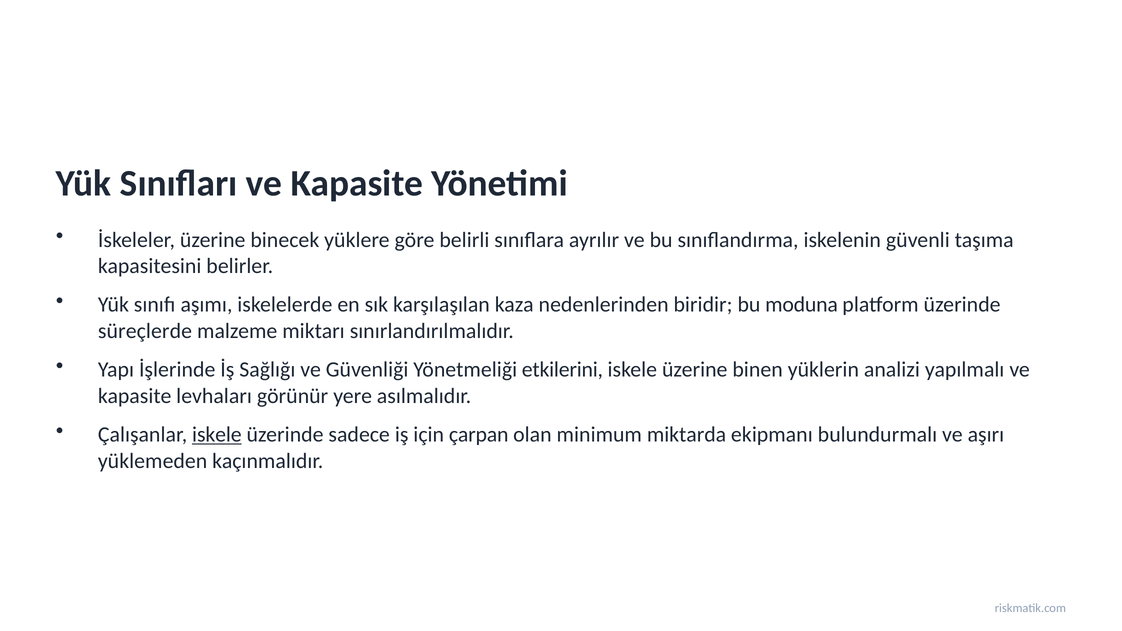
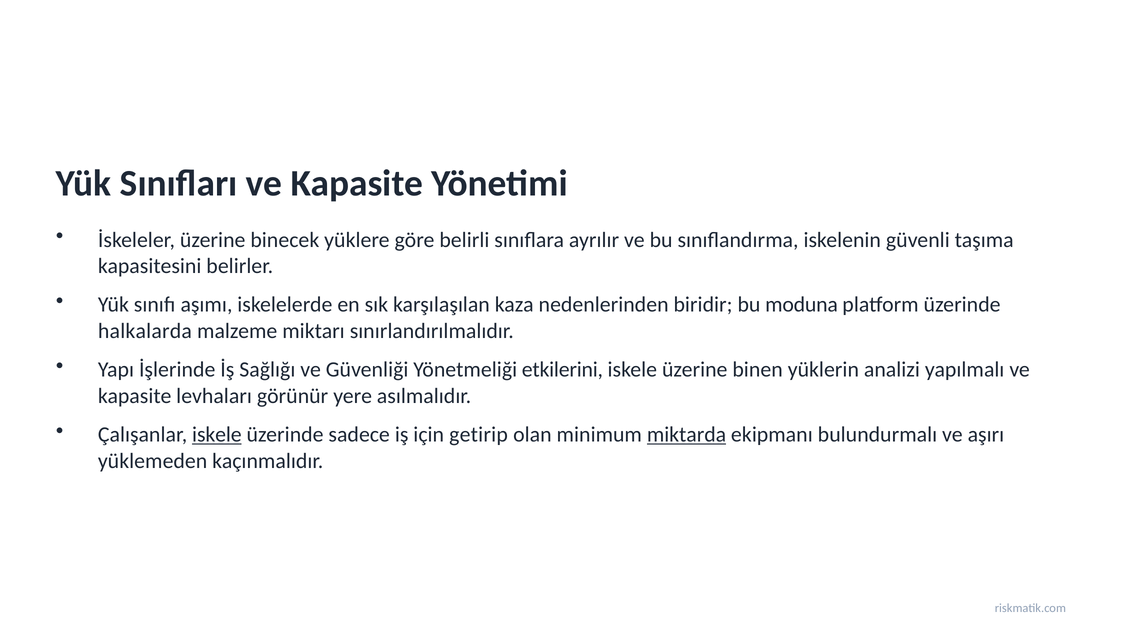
süreçlerde: süreçlerde -> halkalarda (145, 331)
çarpan: çarpan -> getirip (479, 435)
miktarda underline: none -> present (687, 435)
